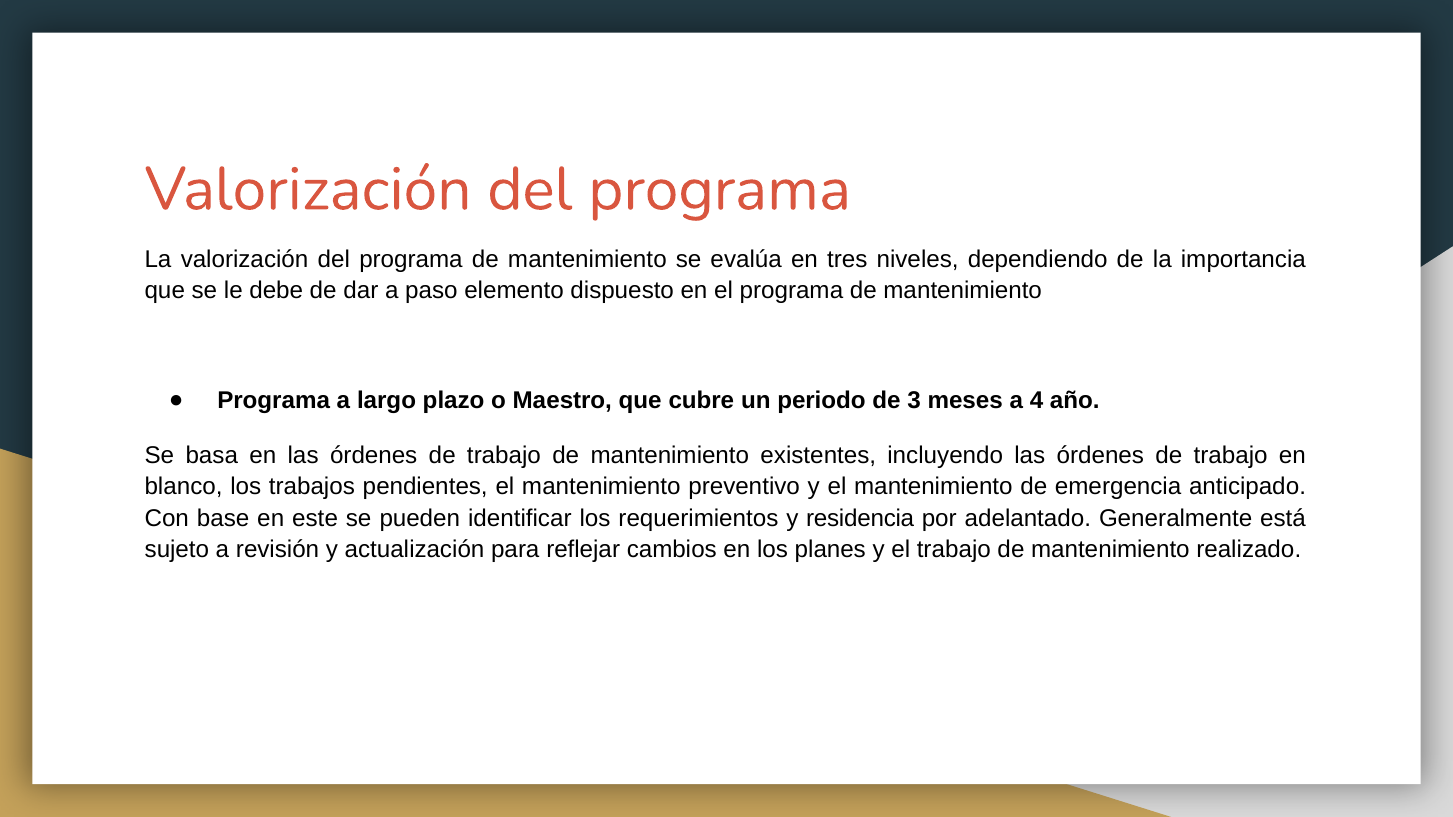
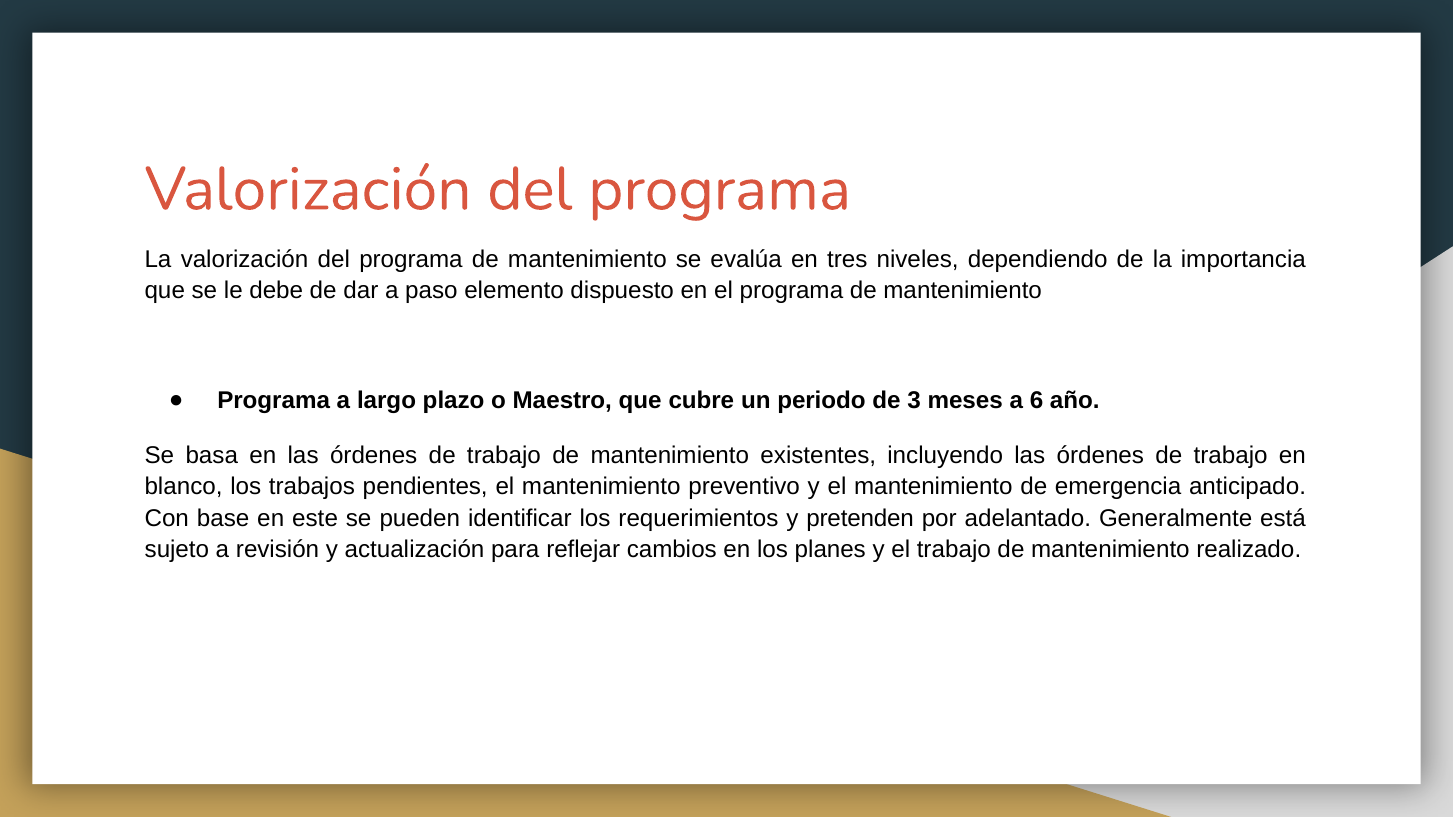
4: 4 -> 6 (1036, 401)
residencia: residencia -> pretenden (860, 518)
